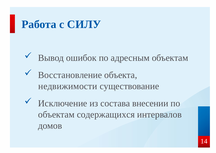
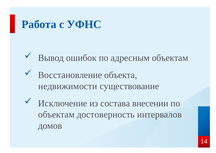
СИЛУ: СИЛУ -> УФНС (84, 24)
содержащихся: содержащихся -> достоверность (106, 114)
